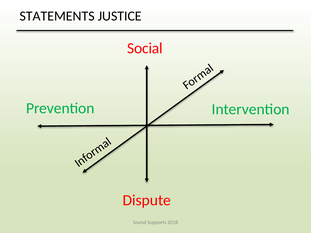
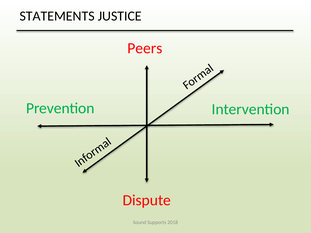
Social: Social -> Peers (145, 48)
